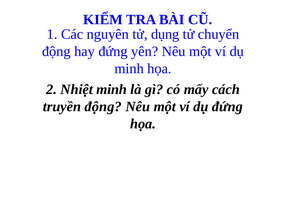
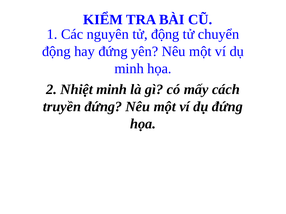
tử dụng: dụng -> động (165, 34)
truyền động: động -> đứng (103, 107)
